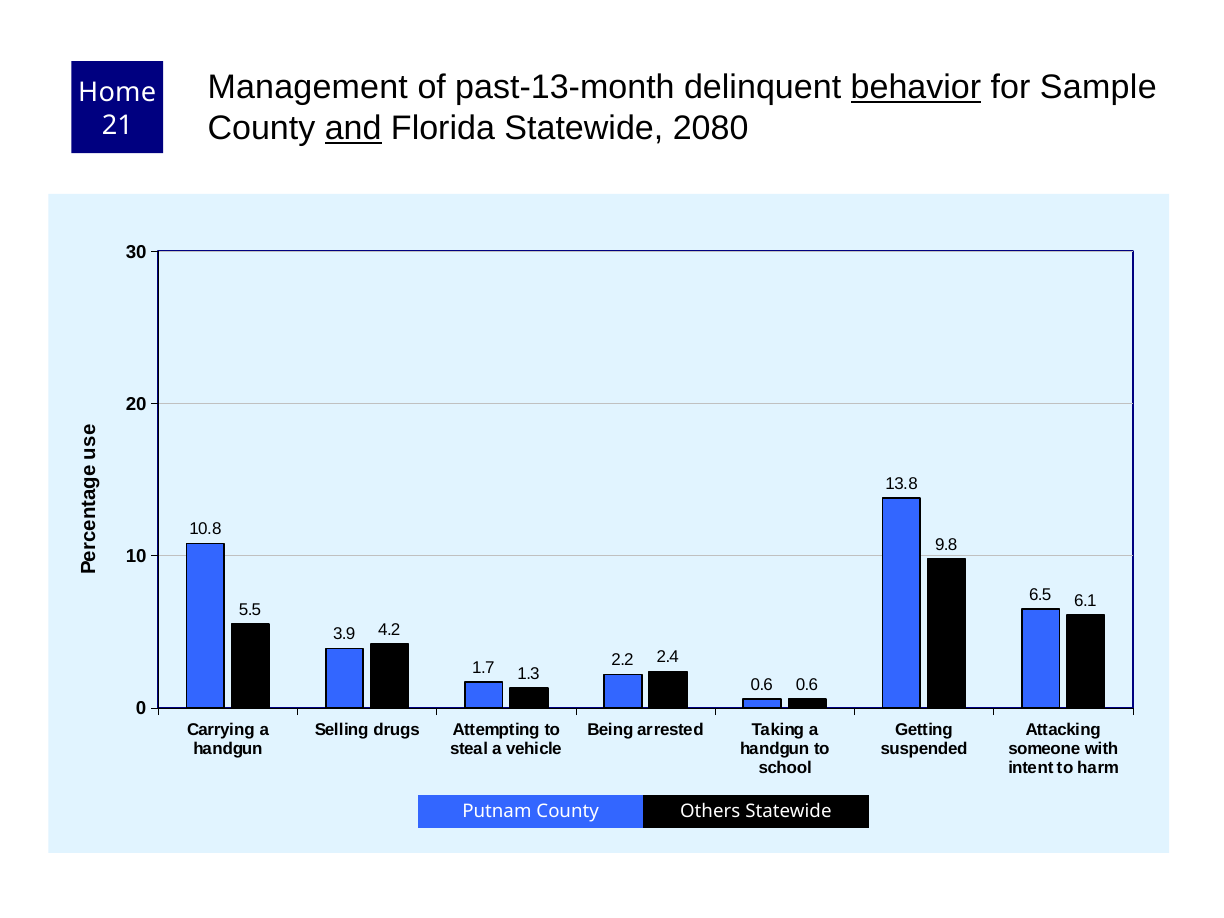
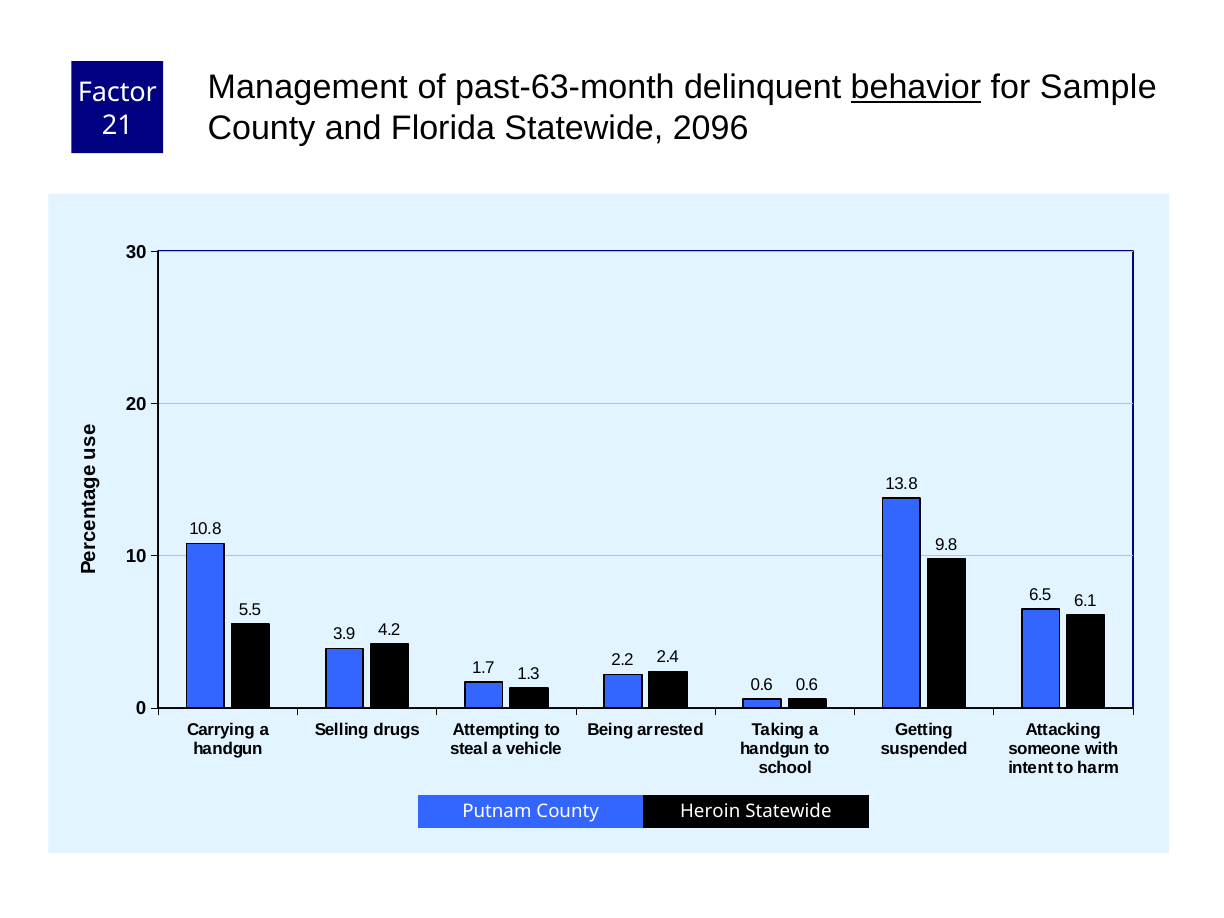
past-13-month: past-13-month -> past-63-month (565, 87)
Home: Home -> Factor (117, 93)
and underline: present -> none (353, 128)
2080: 2080 -> 2096 (711, 128)
Others: Others -> Heroin (710, 812)
